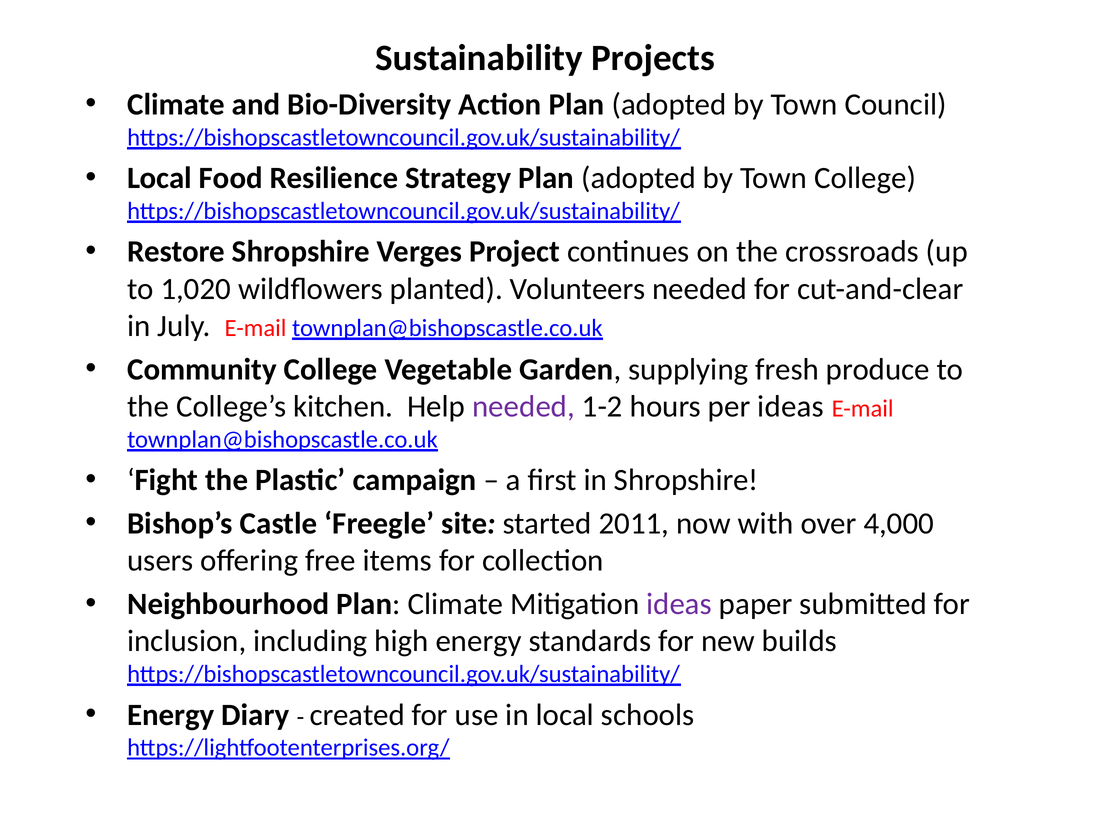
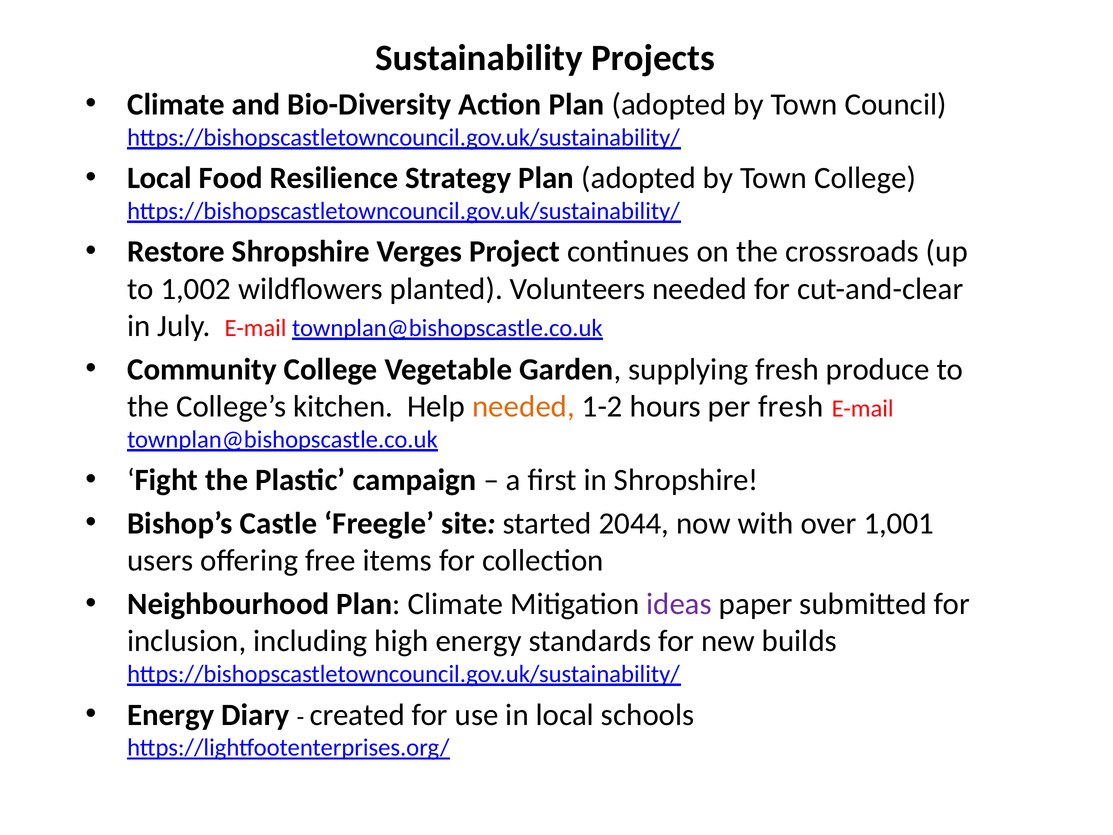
1,020: 1,020 -> 1,002 (196, 289)
needed colour: purple -> orange (524, 406)
per ideas: ideas -> fresh (791, 406)
2011: 2011 -> 2044 (634, 523)
4,000: 4,000 -> 1,001 (899, 523)
